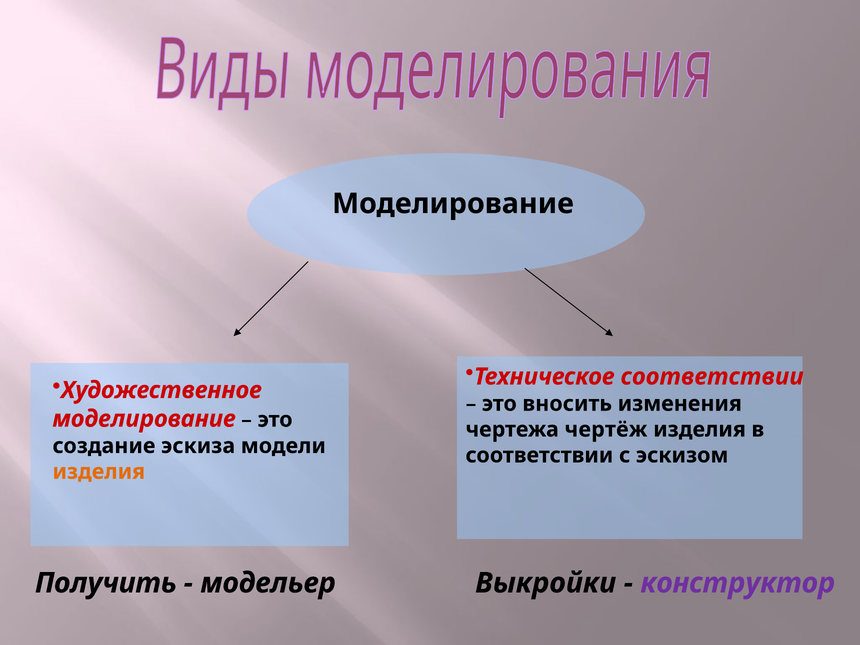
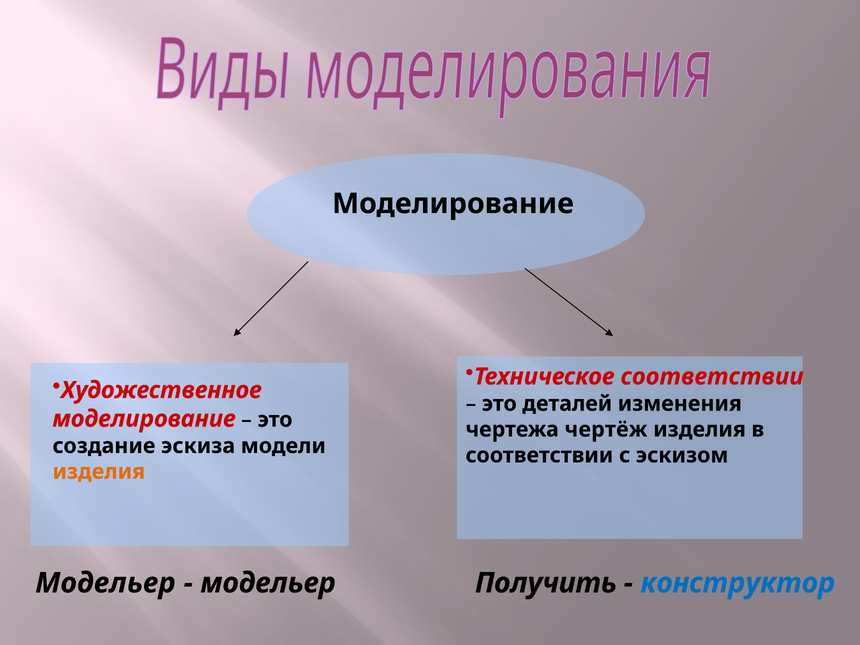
вносить: вносить -> деталей (567, 404)
Получить: Получить -> Модельер (106, 583)
Выкройки: Выкройки -> Получить (546, 583)
конструктор colour: purple -> blue (738, 583)
